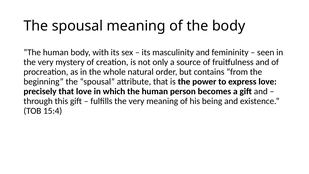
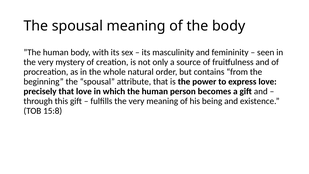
15:4: 15:4 -> 15:8 (53, 111)
